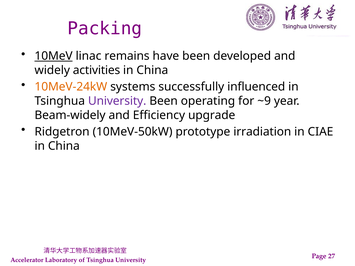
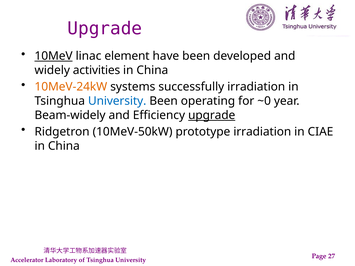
Packing: Packing -> Upgrade (105, 28)
remains: remains -> element (127, 56)
successfully influenced: influenced -> irradiation (256, 87)
University colour: purple -> blue (117, 101)
~9: ~9 -> ~0 (264, 101)
upgrade underline: none -> present (212, 115)
